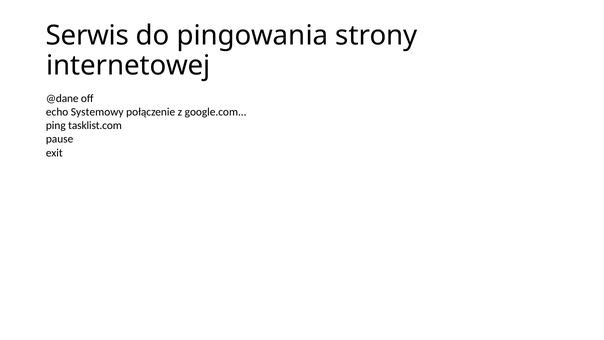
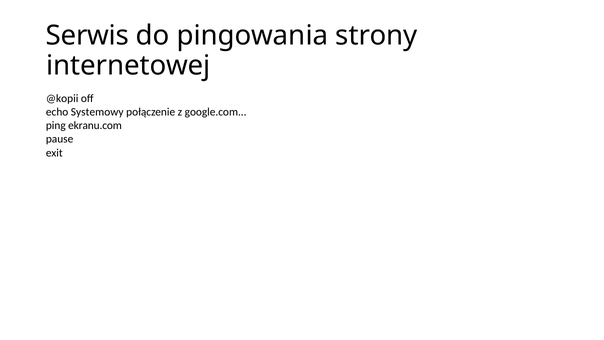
@dane: @dane -> @kopii (62, 98)
tasklist.com: tasklist.com -> ekranu.com (95, 125)
